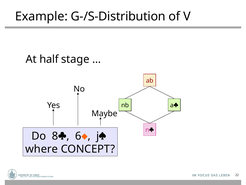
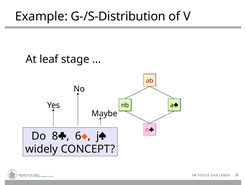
half: half -> leaf (49, 59)
where: where -> widely (42, 149)
